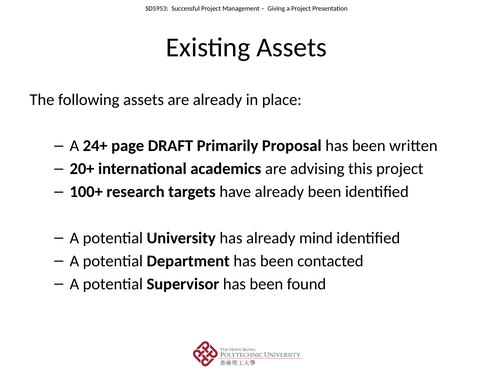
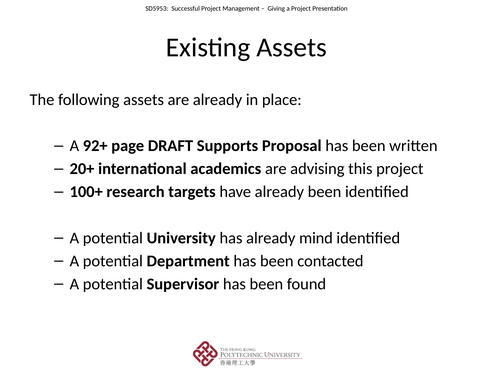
24+: 24+ -> 92+ (95, 146)
Primarily: Primarily -> Supports (228, 146)
